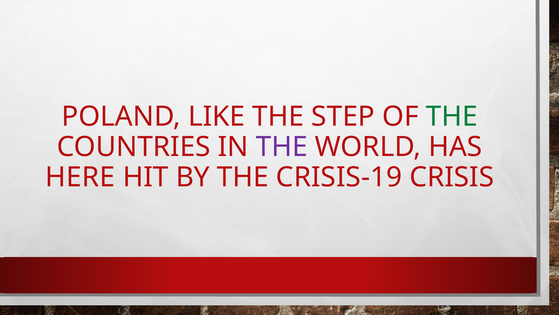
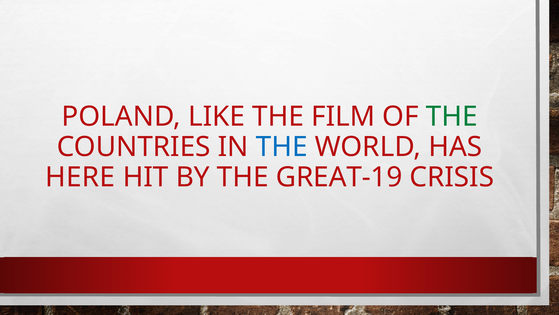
STEP: STEP -> FILM (343, 116)
THE colour: purple -> blue (282, 147)
CRISIS-19: CRISIS-19 -> GREAT-19 (339, 177)
